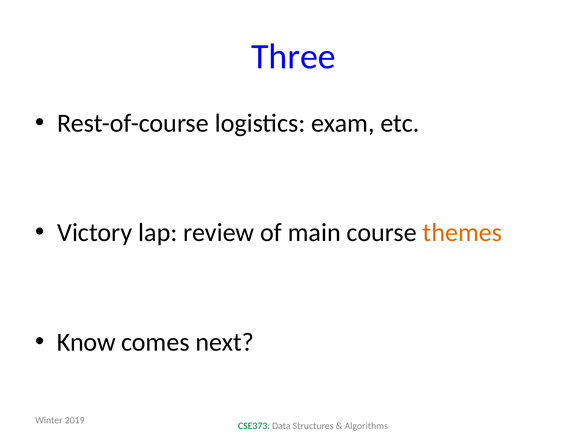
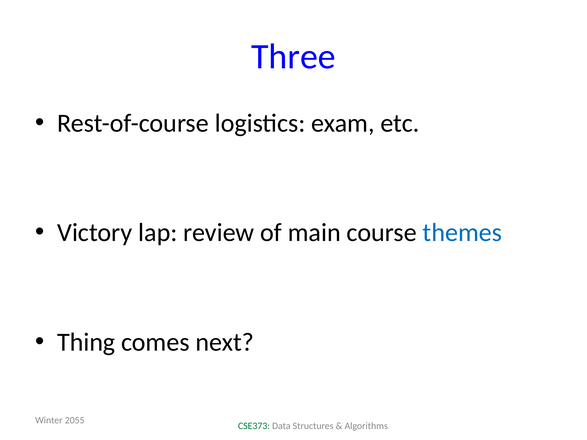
themes colour: orange -> blue (462, 233)
Know: Know -> Thing (86, 343)
2019: 2019 -> 2055 (75, 420)
